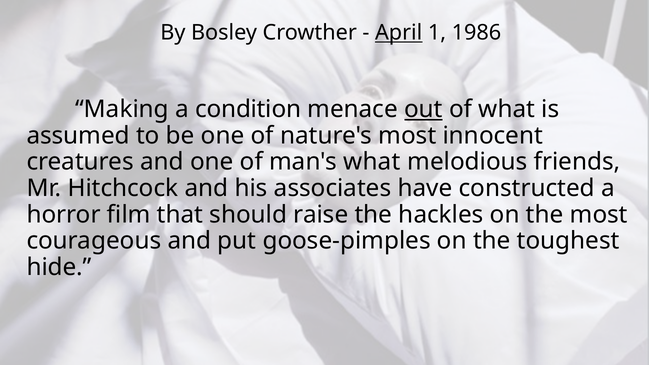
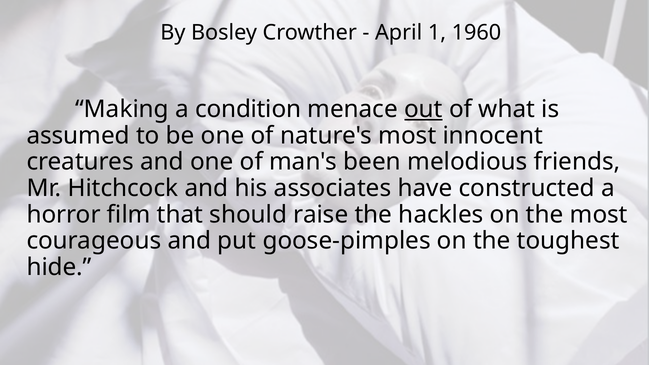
April underline: present -> none (399, 33)
1986: 1986 -> 1960 (476, 33)
man's what: what -> been (372, 162)
